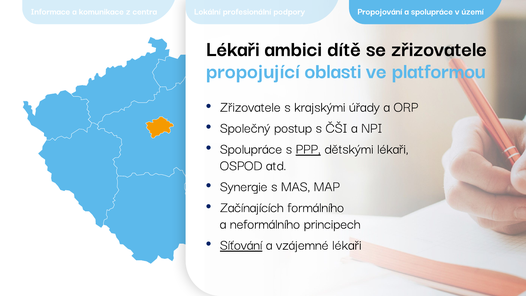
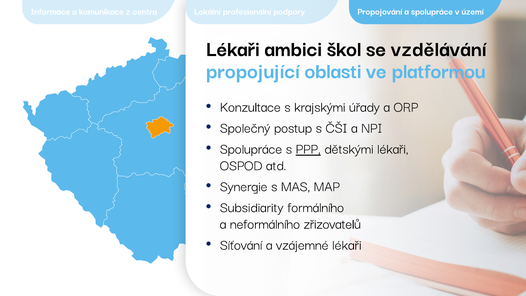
dítě: dítě -> škol (344, 48)
se zřizovatele: zřizovatele -> vzdělávání (439, 48)
Zřizovatele: Zřizovatele -> Konzultace (250, 107)
Začínajících: Začínajících -> Subsidiarity (252, 207)
principech: principech -> zřizovatelů (332, 223)
Síťování underline: present -> none (241, 244)
